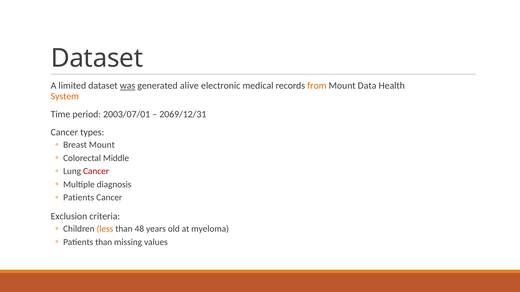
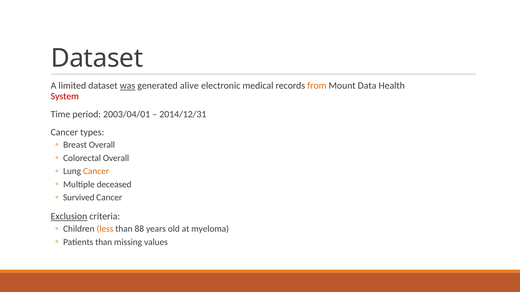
System colour: orange -> red (65, 96)
2003/07/01: 2003/07/01 -> 2003/04/01 (127, 115)
2069/12/31: 2069/12/31 -> 2014/12/31 (183, 115)
Breast Mount: Mount -> Overall (102, 145)
Colorectal Middle: Middle -> Overall (116, 158)
Cancer colour: red -> orange (96, 171)
diagnosis: diagnosis -> deceased (114, 185)
Patients: Patients -> Survived (79, 198)
Exclusion underline: none -> present (69, 217)
48: 48 -> 88 (139, 229)
